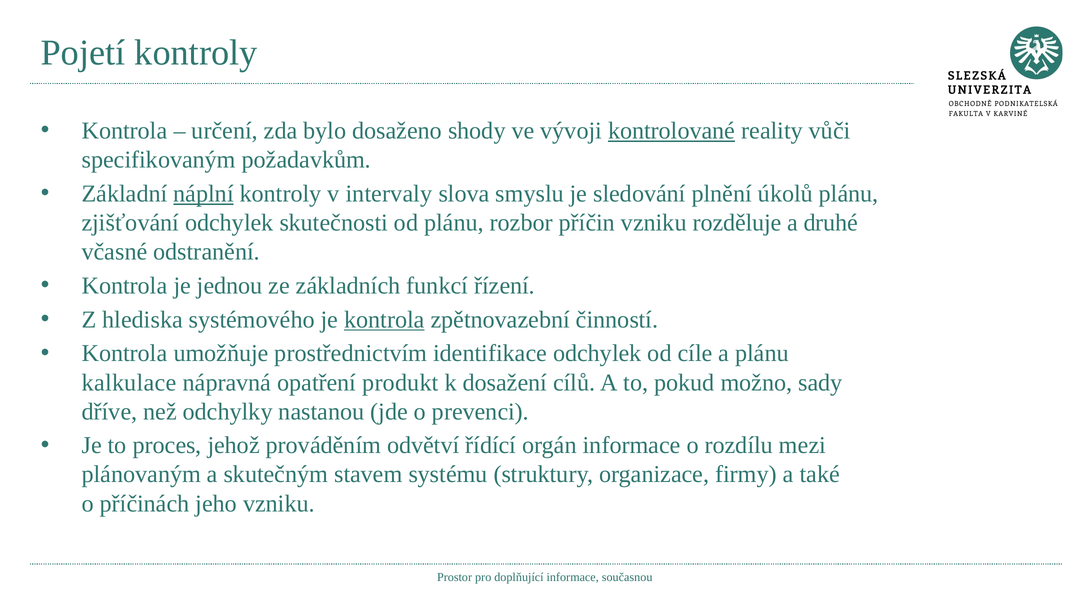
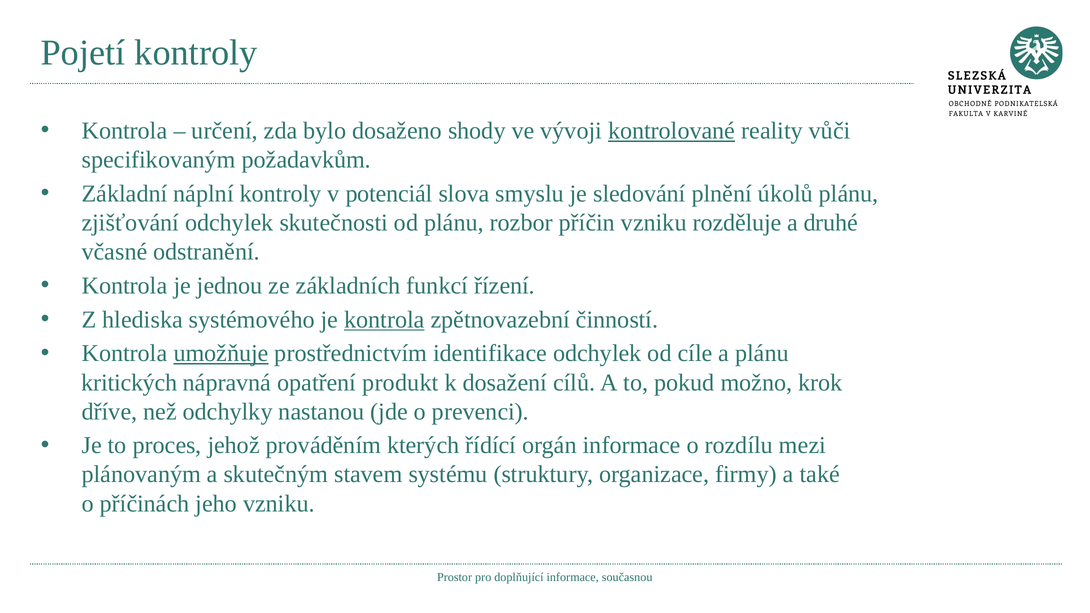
náplní underline: present -> none (204, 194)
intervaly: intervaly -> potenciál (389, 194)
umožňuje underline: none -> present (221, 354)
kalkulace: kalkulace -> kritických (129, 383)
sady: sady -> krok (820, 383)
odvětví: odvětví -> kterých (423, 446)
